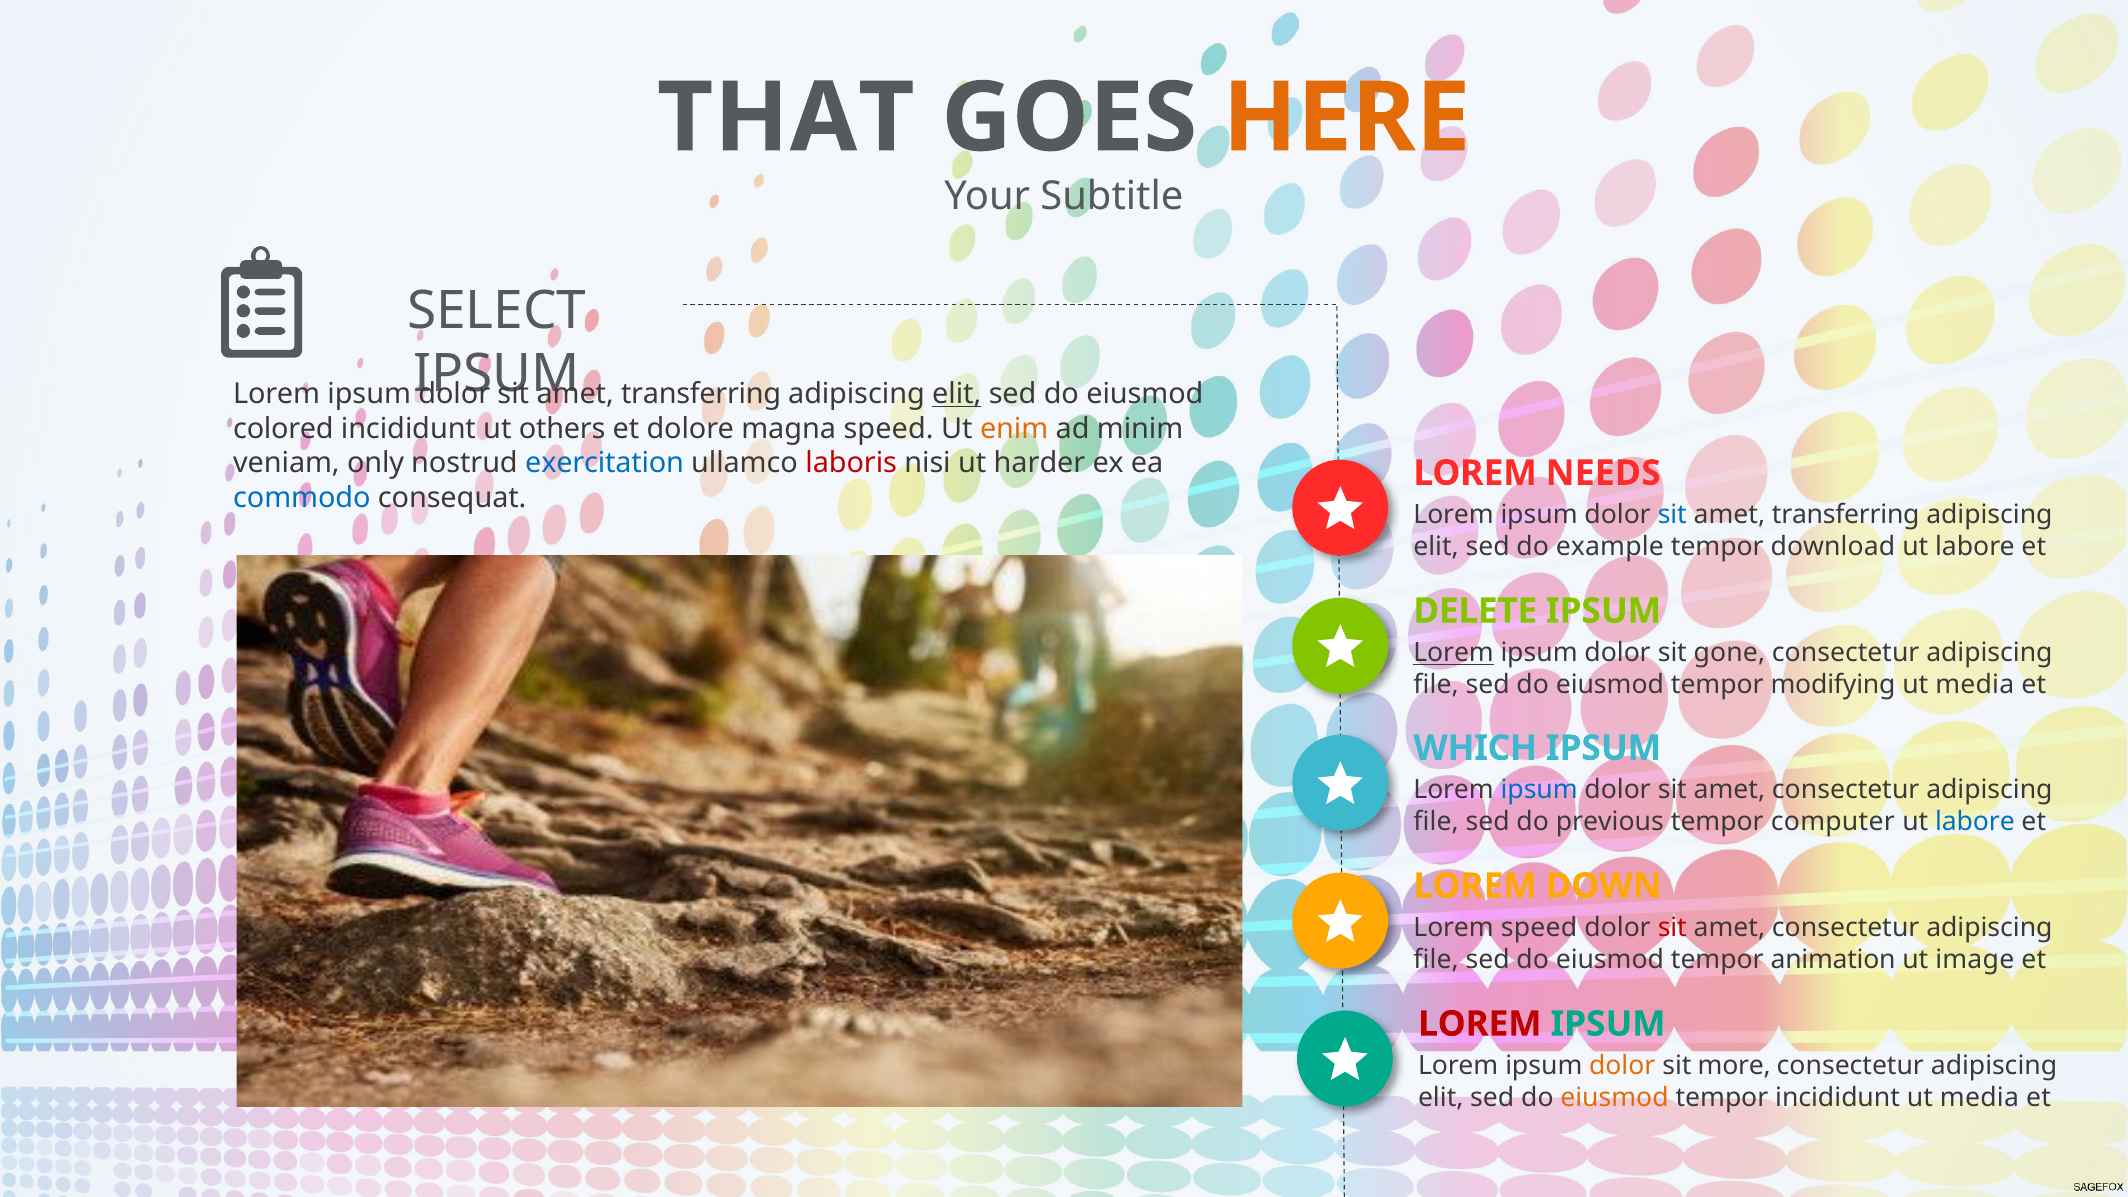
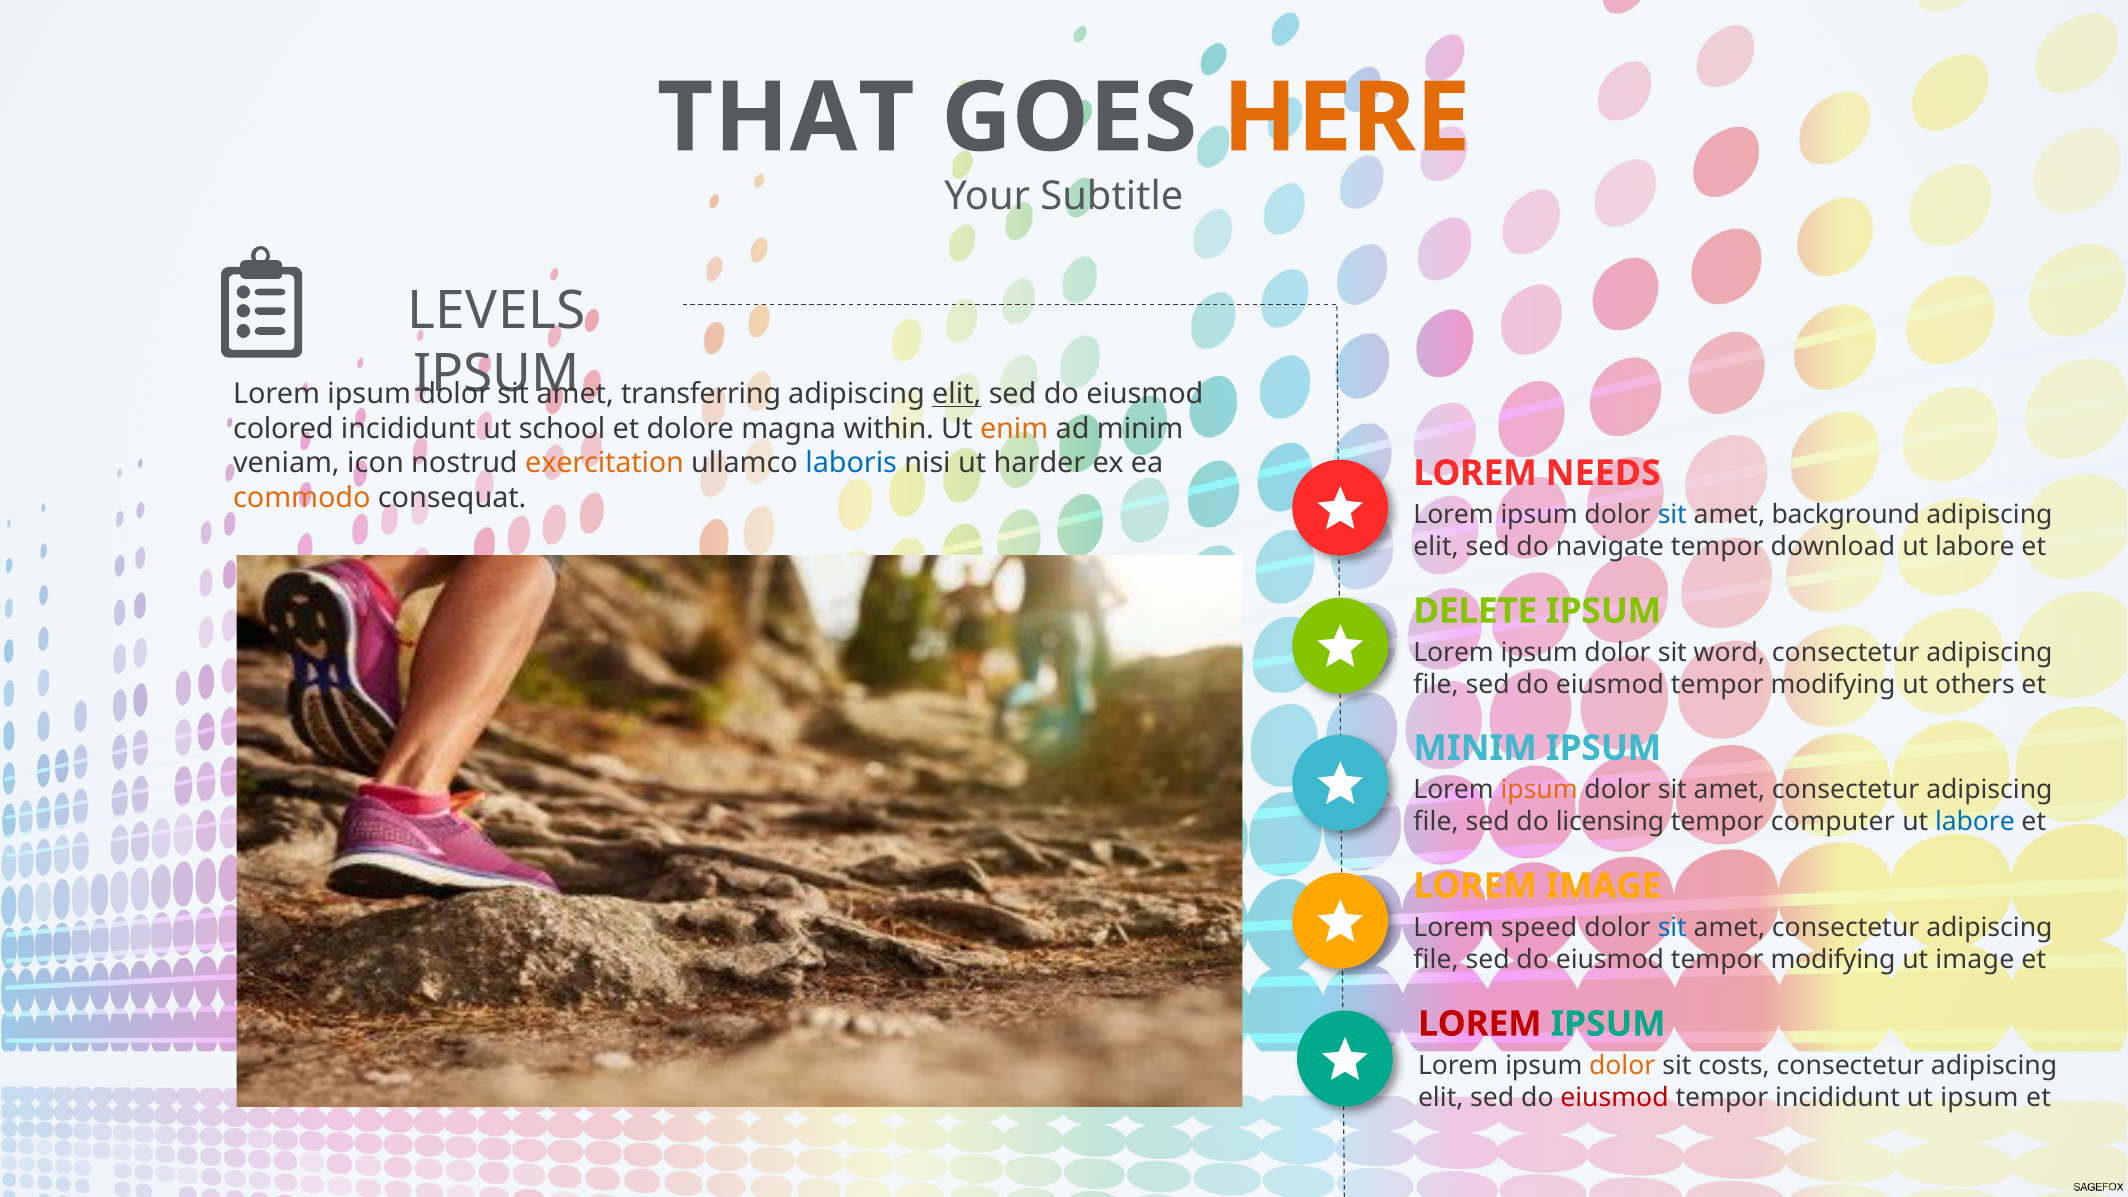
SELECT: SELECT -> LEVELS (496, 310)
others: others -> school (562, 429)
magna speed: speed -> within (889, 429)
only: only -> icon (375, 463)
exercitation colour: blue -> orange (605, 463)
laboris colour: red -> blue (851, 463)
commodo colour: blue -> orange (302, 498)
transferring: transferring -> background (1846, 515)
example: example -> navigate (1610, 547)
Lorem underline: present -> none (1454, 653)
gone: gone -> word (1729, 653)
media: media -> others (1975, 685)
WHICH: WHICH -> MINIM (1475, 748)
ipsum colour: blue -> orange (1539, 790)
previous: previous -> licensing (1610, 822)
LOREM DOWN: DOWN -> IMAGE (1604, 886)
sit colour: red -> blue (1672, 928)
animation: animation -> modifying (1833, 960)
more: more -> costs (1734, 1066)
eiusmod colour: orange -> red (1615, 1098)
incididunt ut media: media -> ipsum (1979, 1098)
